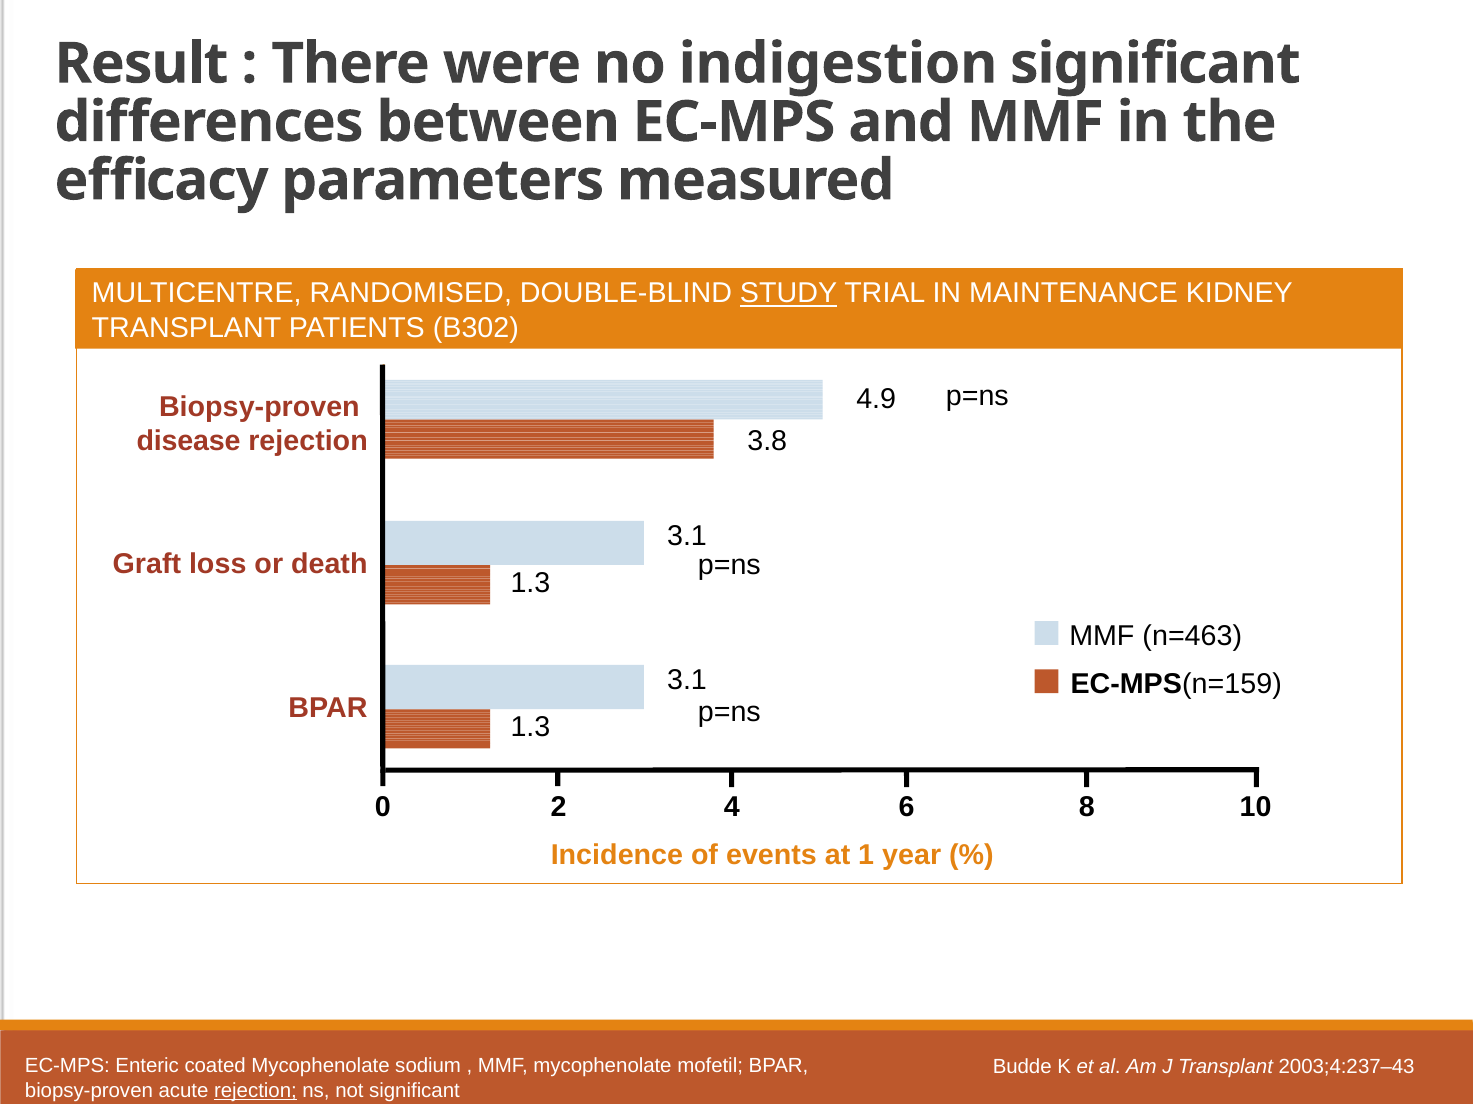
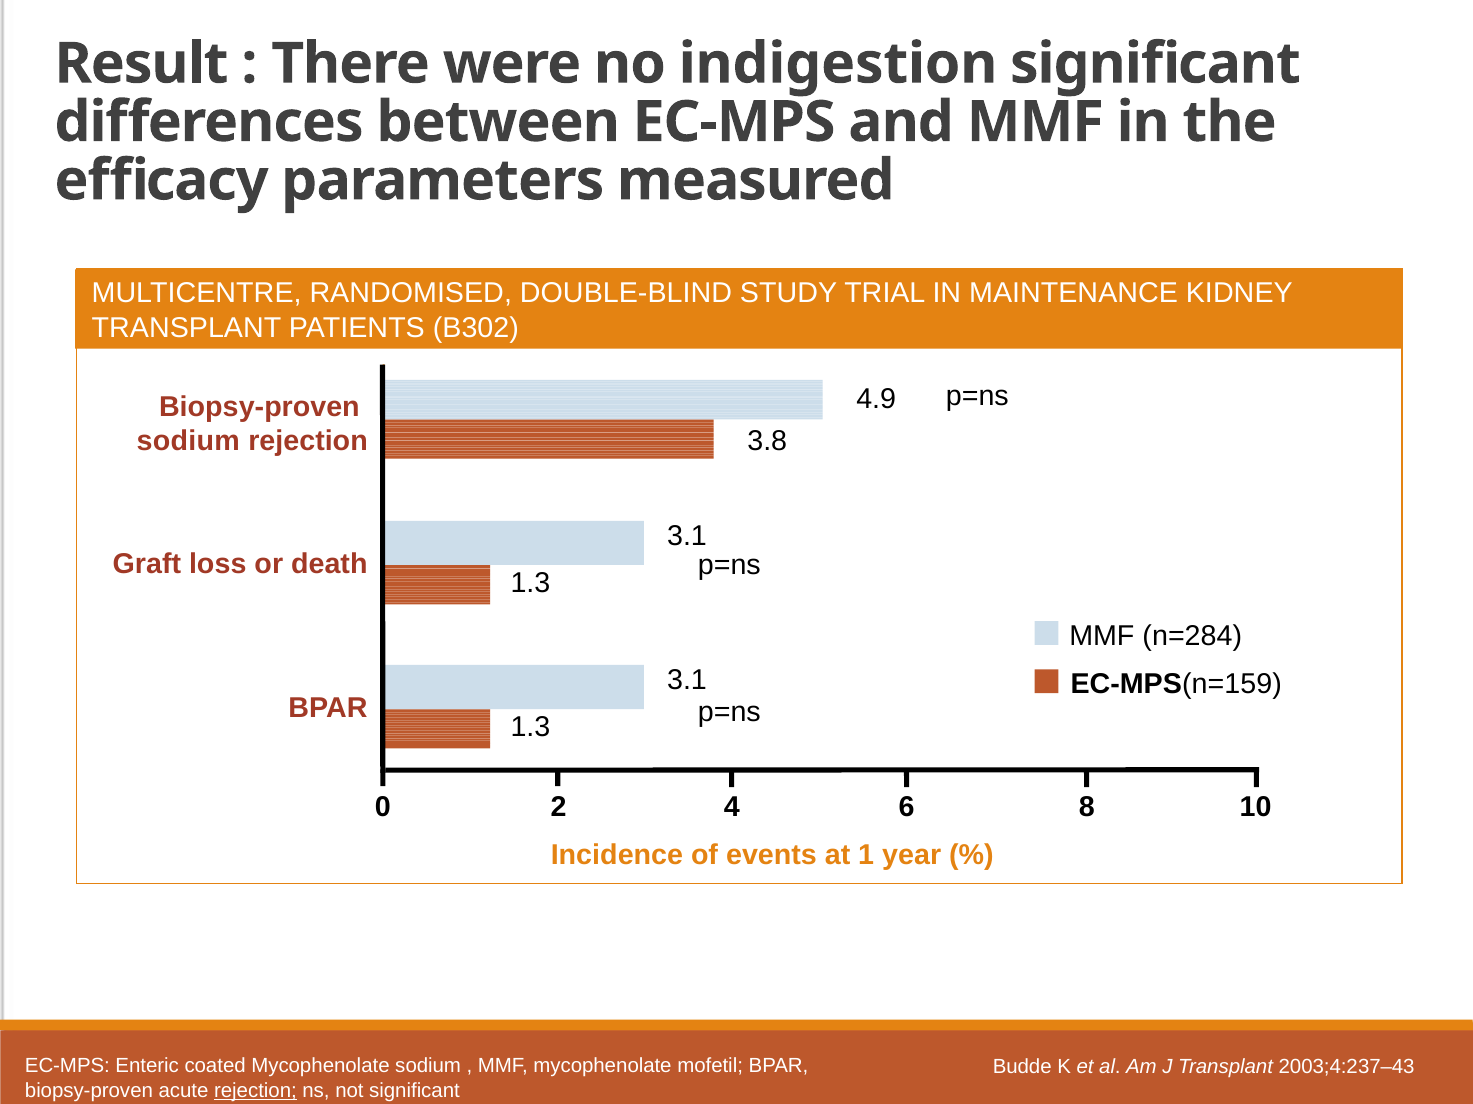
STUDY underline: present -> none (789, 294)
disease: disease -> sodium (188, 442)
n=463: n=463 -> n=284 (1192, 637)
